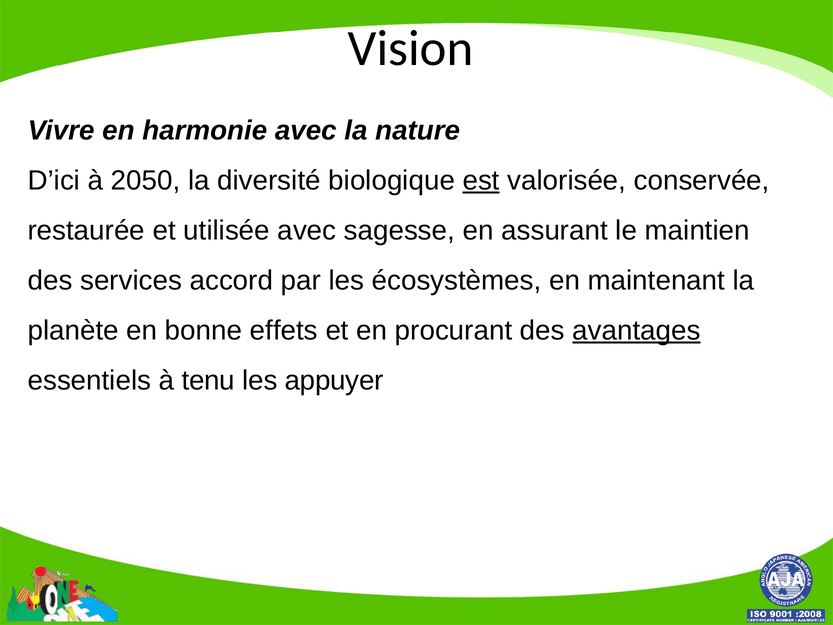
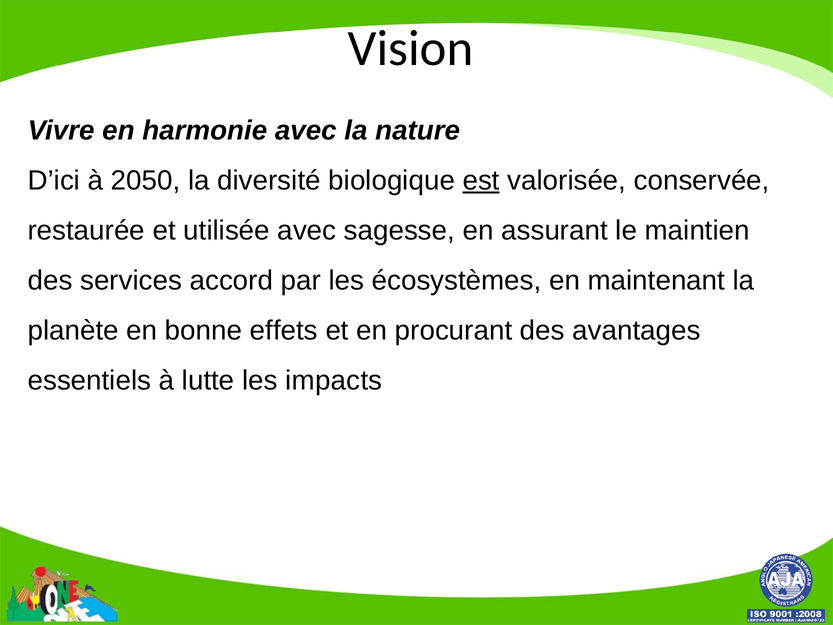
avantages underline: present -> none (636, 330)
tenu: tenu -> lutte (208, 380)
appuyer: appuyer -> impacts (334, 380)
